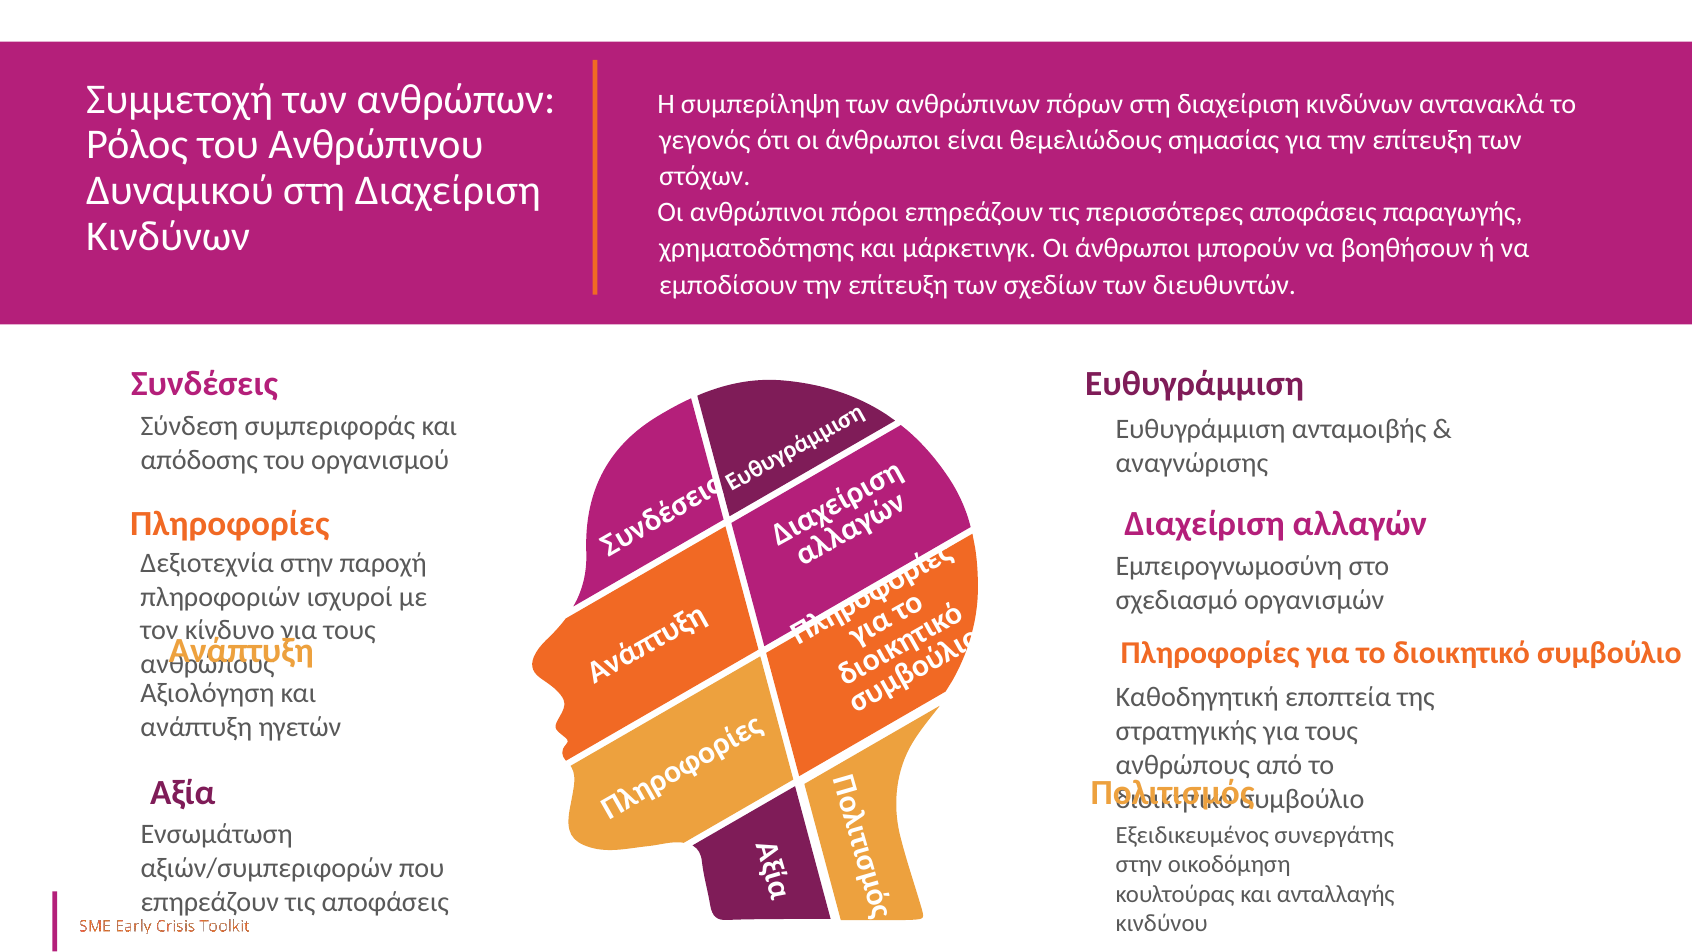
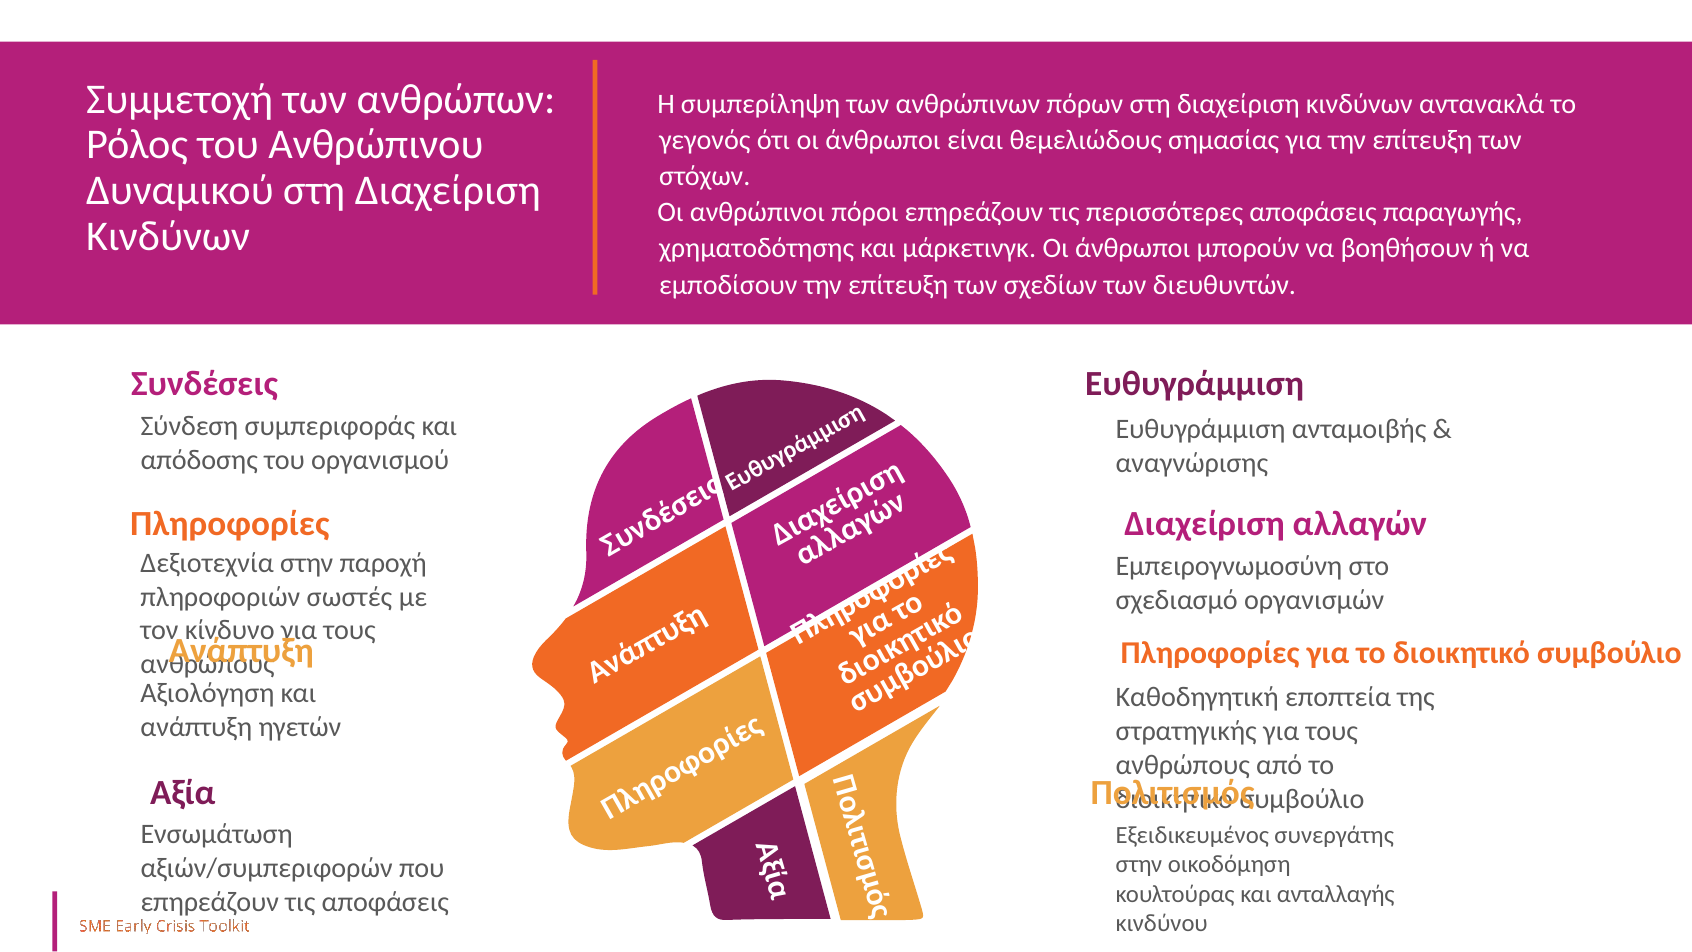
ισχυροί: ισχυροί -> σωστές (349, 597)
